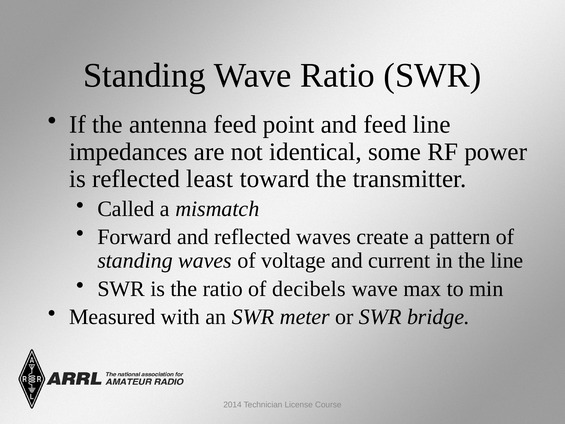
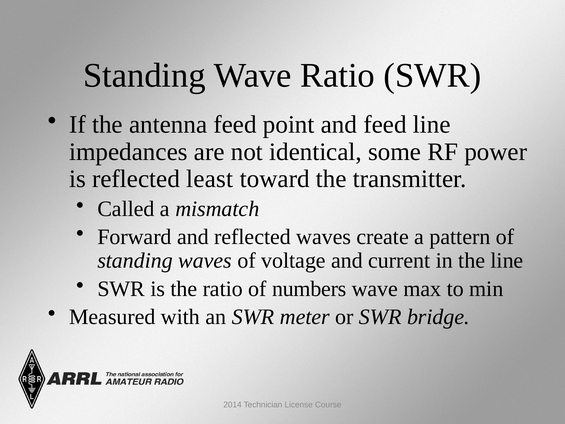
decibels: decibels -> numbers (309, 289)
